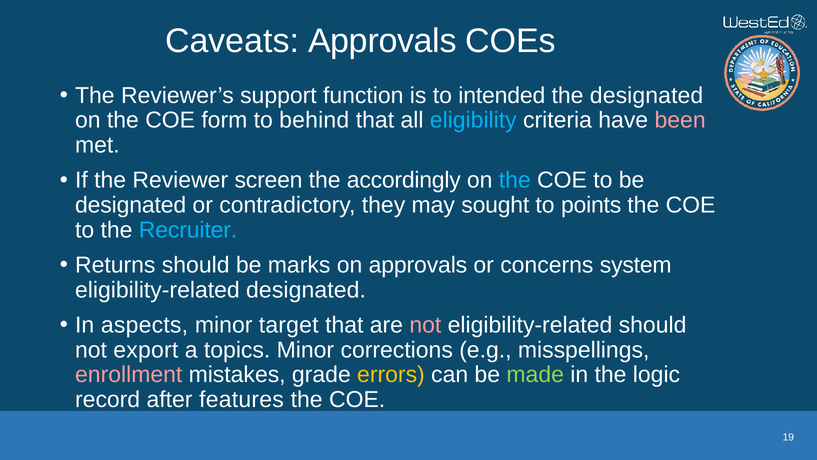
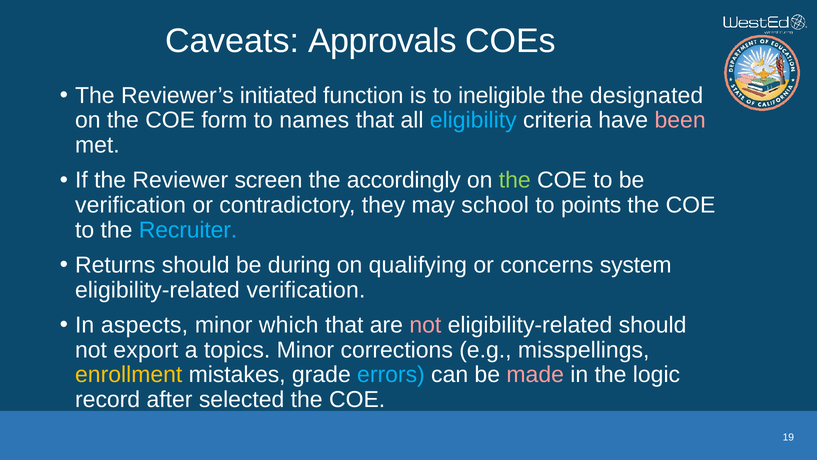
support: support -> initiated (279, 95)
intended: intended -> ineligible (502, 95)
behind: behind -> names (314, 120)
the colour: light blue -> light green (515, 180)
designated: designated -> verification (131, 205)
sought: sought -> school (495, 205)
marks: marks -> during (299, 265)
on approvals: approvals -> qualifying (418, 265)
eligibility-related designated: designated -> verification (306, 290)
target: target -> which (289, 325)
enrollment colour: pink -> yellow (129, 374)
errors colour: yellow -> light blue (391, 374)
made colour: light green -> pink (535, 374)
features: features -> selected (242, 399)
